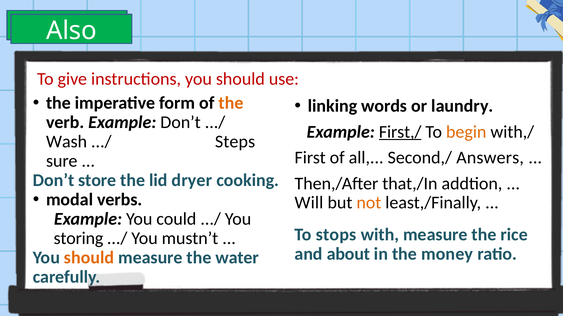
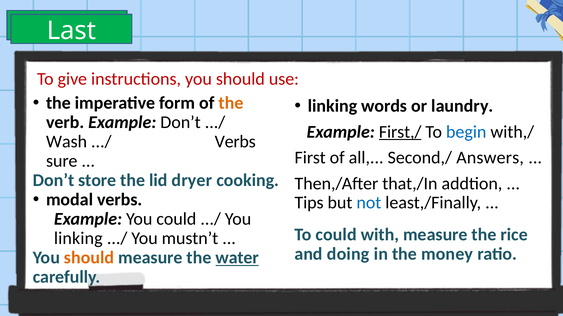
Also: Also -> Last (71, 31)
begin colour: orange -> blue (466, 132)
Steps: Steps -> Verbs (235, 142)
Will: Will -> Tips (309, 203)
not colour: orange -> blue (369, 203)
To stops: stops -> could (336, 235)
storing: storing -> linking (78, 239)
about: about -> doing (348, 254)
water underline: none -> present (237, 258)
